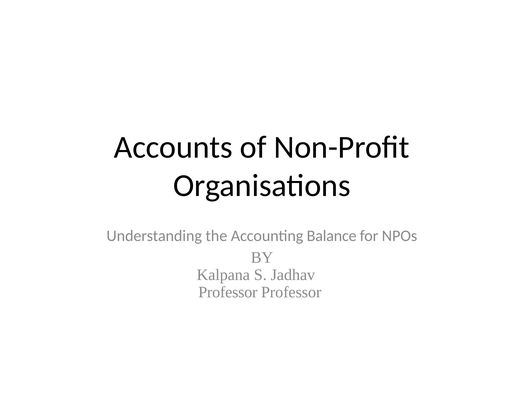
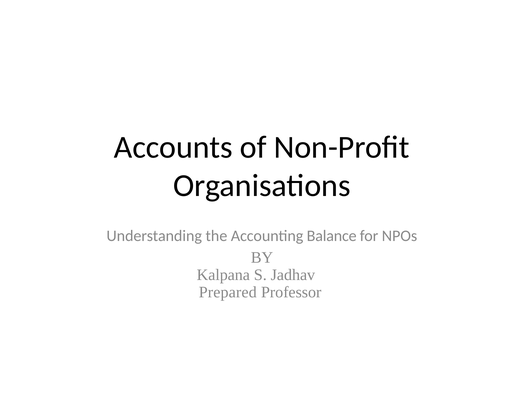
Professor: Professor -> Prepared (228, 292)
